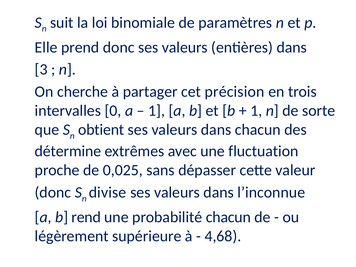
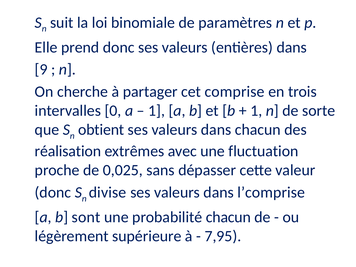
3: 3 -> 9 (41, 69)
précision: précision -> comprise (235, 92)
détermine: détermine -> réalisation (68, 151)
l’inconnue: l’inconnue -> l’comprise (271, 192)
rend: rend -> sont (86, 217)
4,68: 4,68 -> 7,95 (223, 236)
